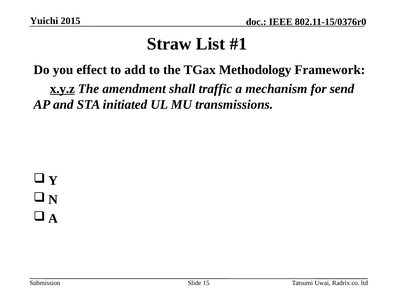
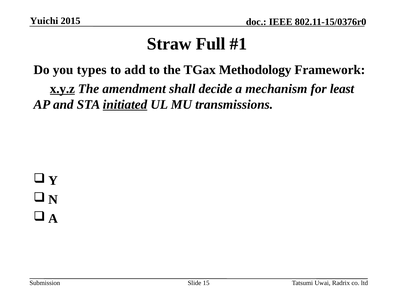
List: List -> Full (211, 44)
effect: effect -> types (92, 70)
traffic: traffic -> decide (216, 89)
send: send -> least (342, 89)
initiated underline: none -> present (125, 105)
